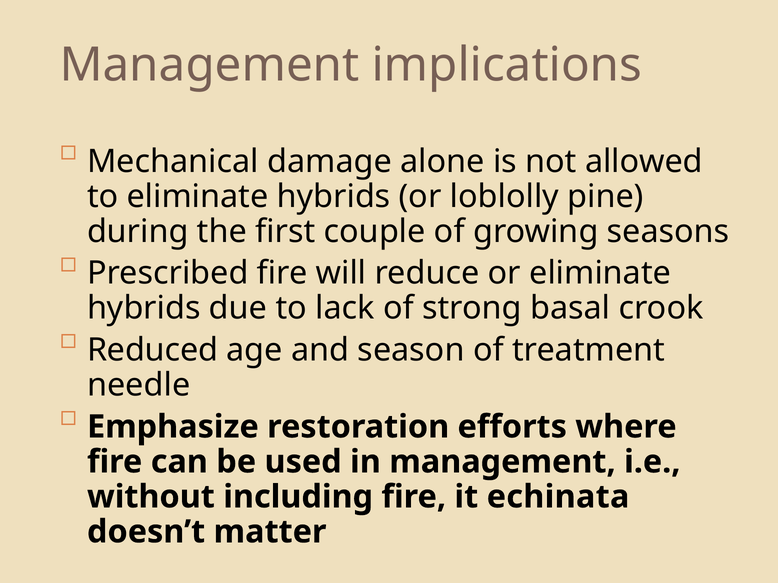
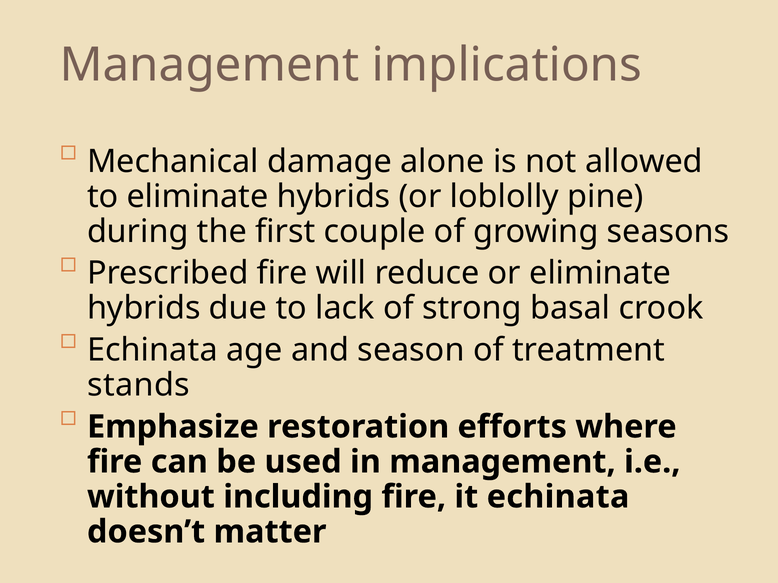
Reduced: Reduced -> Echinata (152, 350)
needle: needle -> stands (139, 385)
